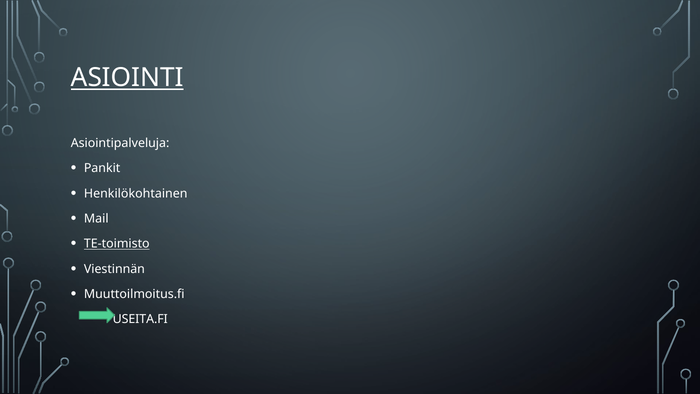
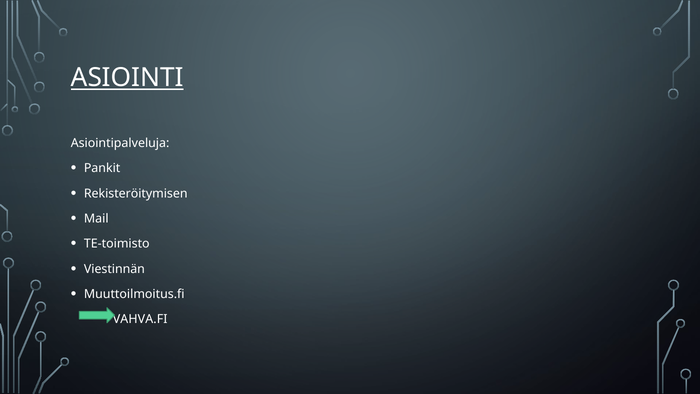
Henkilökohtainen: Henkilökohtainen -> Rekisteröitymisen (136, 193)
TE-toimisto underline: present -> none (117, 244)
USEITA.FI: USEITA.FI -> VAHVA.FI (140, 319)
